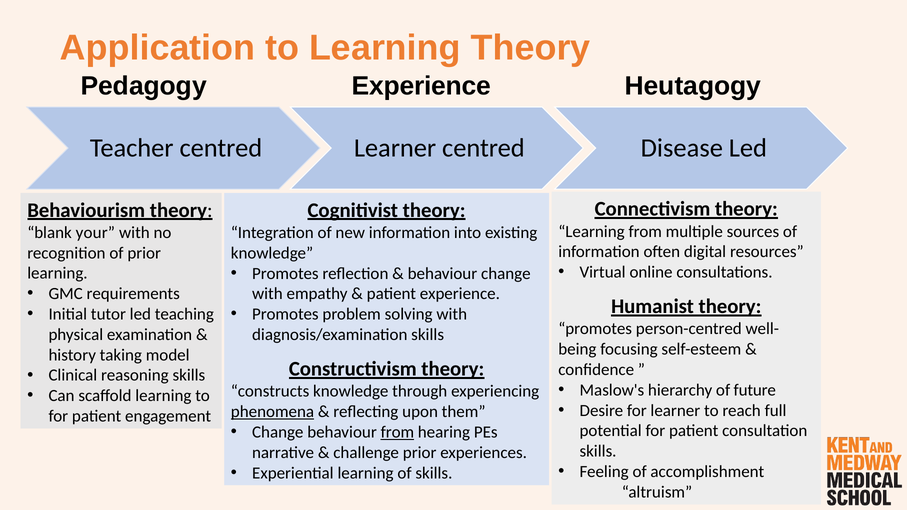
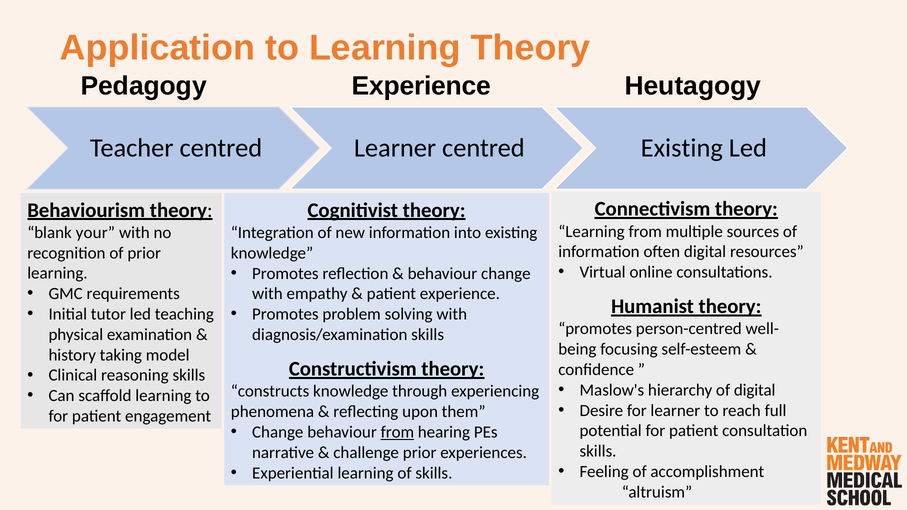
Disease: Disease -> Existing (682, 148)
of future: future -> digital (755, 390)
phenomena underline: present -> none (272, 412)
